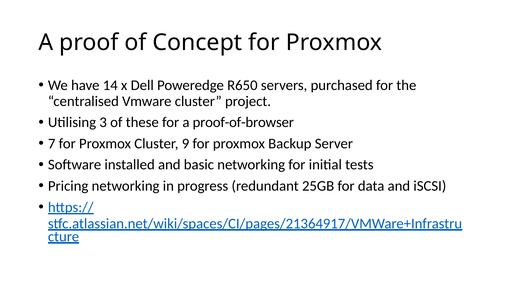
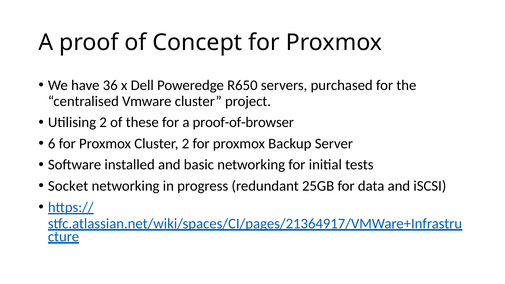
14: 14 -> 36 (110, 85)
Utilising 3: 3 -> 2 (103, 122)
7: 7 -> 6 (52, 144)
Cluster 9: 9 -> 2 (186, 144)
Pricing: Pricing -> Socket (68, 186)
